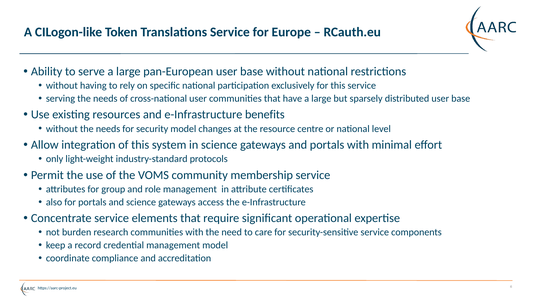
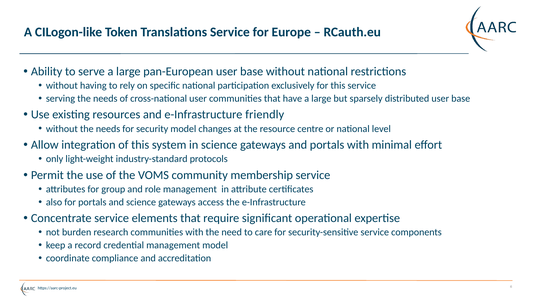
benefits: benefits -> friendly (265, 115)
